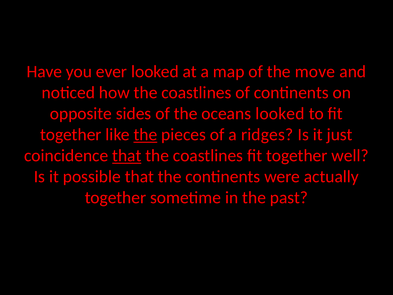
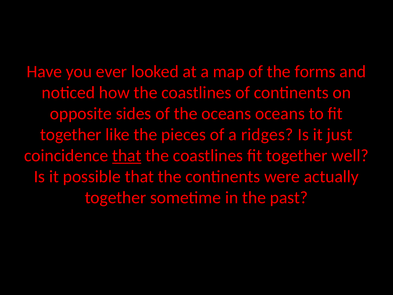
move: move -> forms (315, 72)
oceans looked: looked -> oceans (280, 114)
the underline: present -> none (145, 135)
